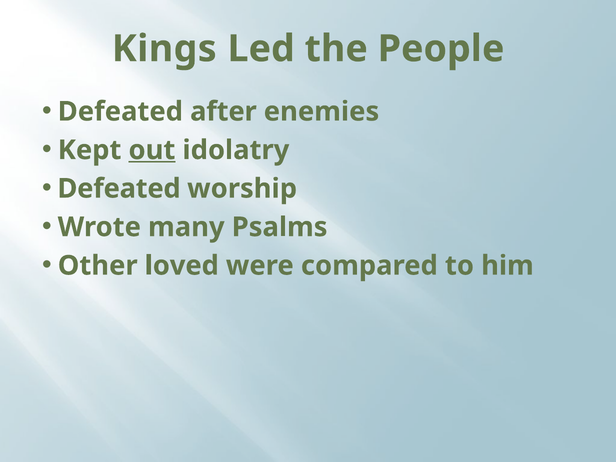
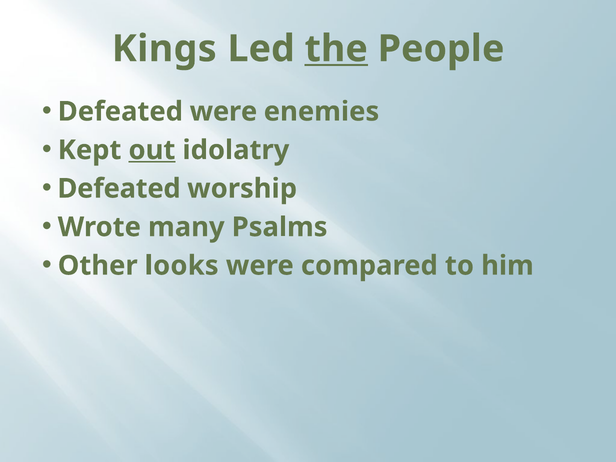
the underline: none -> present (336, 49)
Defeated after: after -> were (223, 112)
loved: loved -> looks (182, 266)
